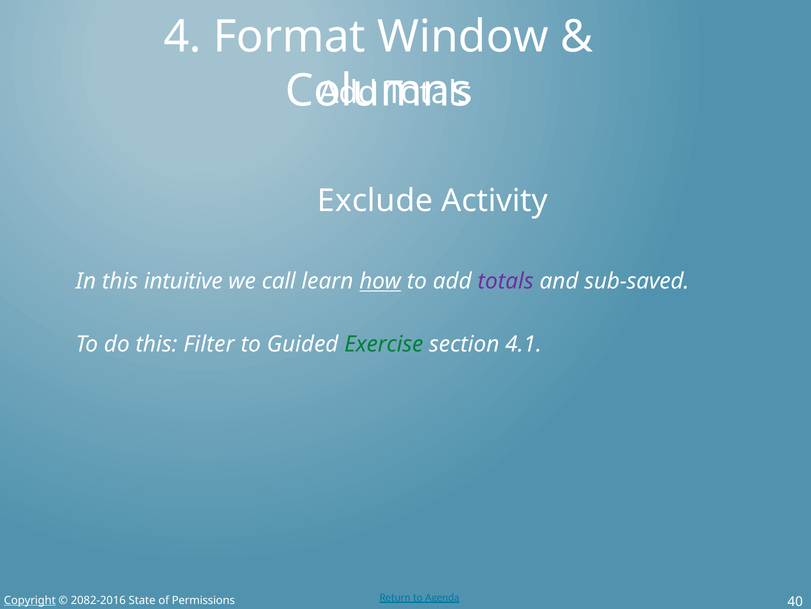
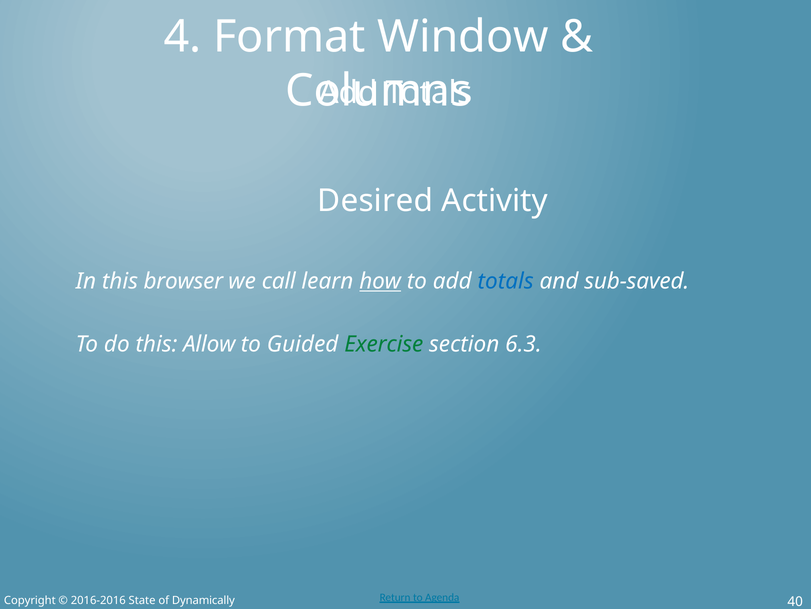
Exclude: Exclude -> Desired (375, 200)
intuitive: intuitive -> browser (183, 281)
totals colour: purple -> blue (506, 281)
Filter: Filter -> Allow (209, 344)
4.1: 4.1 -> 6.3 (523, 344)
Copyright underline: present -> none (30, 600)
2082-2016: 2082-2016 -> 2016-2016 (98, 600)
Permissions: Permissions -> Dynamically (203, 600)
